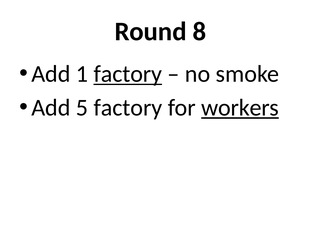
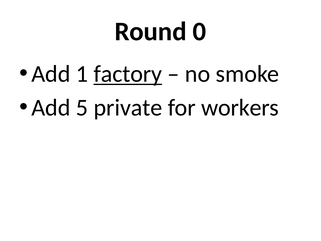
8: 8 -> 0 (199, 32)
5 factory: factory -> private (128, 108)
workers underline: present -> none (240, 108)
